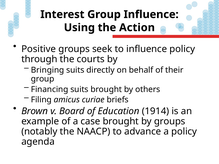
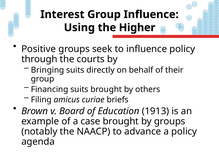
Action: Action -> Higher (137, 28)
1914: 1914 -> 1913 (155, 111)
